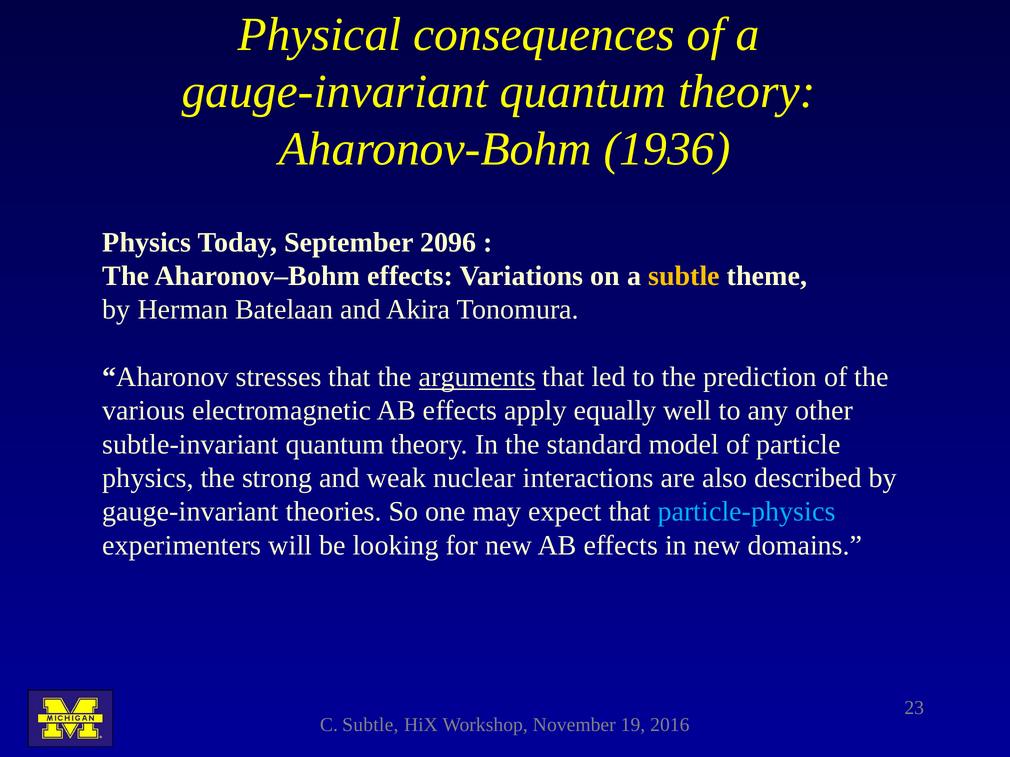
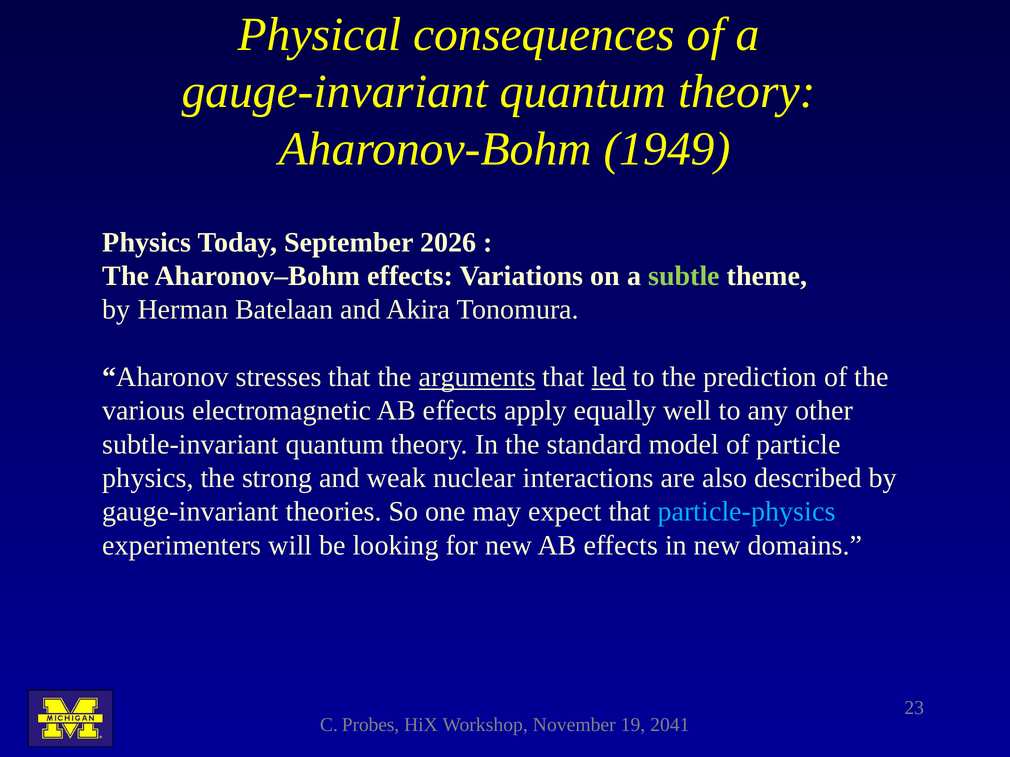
1936: 1936 -> 1949 (667, 149)
2096: 2096 -> 2026 (448, 243)
subtle colour: yellow -> light green (684, 276)
led underline: none -> present (609, 377)
C Subtle: Subtle -> Probes (371, 725)
2016: 2016 -> 2041 (670, 725)
